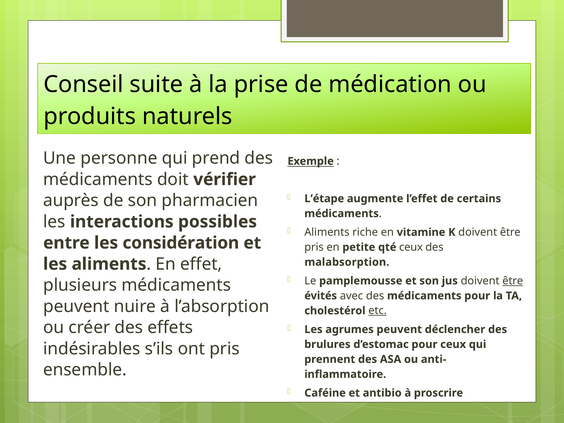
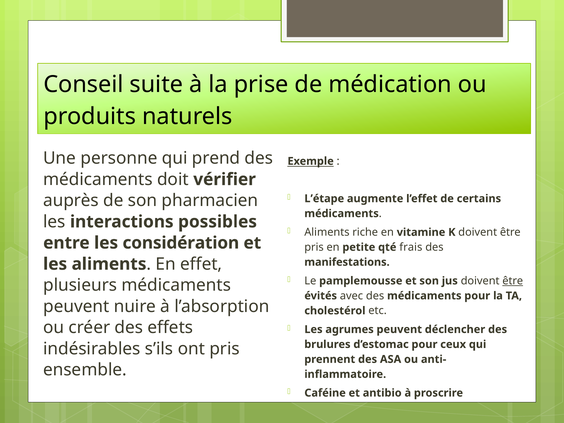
qté ceux: ceux -> frais (411, 247)
malabsorption: malabsorption -> manifestations (347, 262)
etc underline: present -> none (378, 311)
